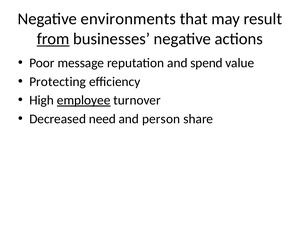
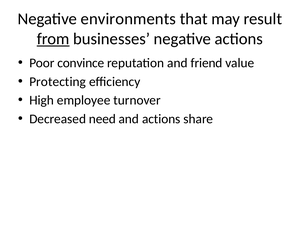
message: message -> convince (81, 63)
spend: spend -> friend (207, 63)
employee underline: present -> none (84, 100)
and person: person -> actions (161, 119)
